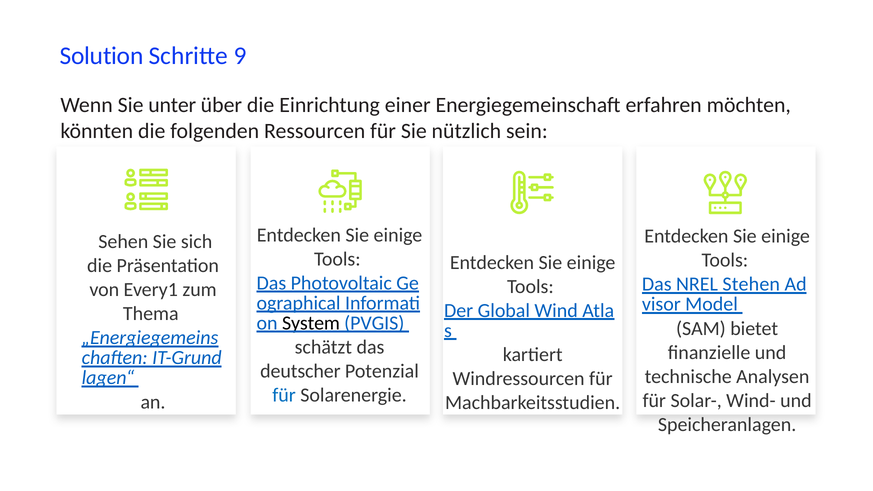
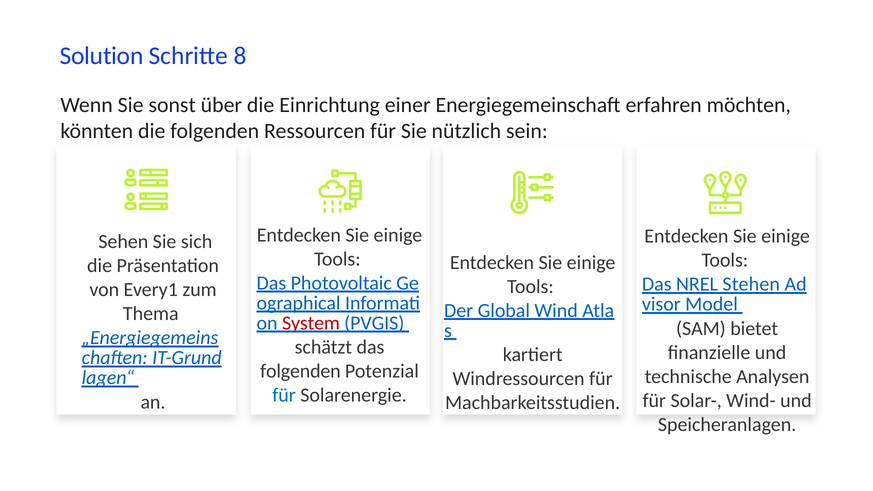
9: 9 -> 8 (240, 56)
unter: unter -> sonst (172, 105)
System colour: black -> red (311, 323)
deutscher: deutscher -> folgenden (300, 371)
